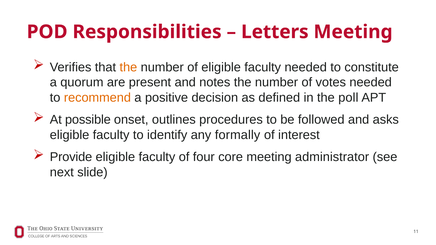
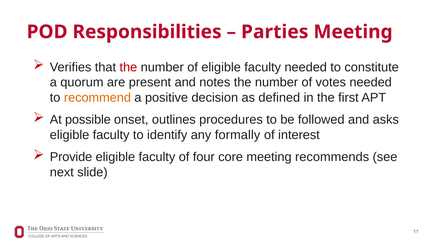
Letters: Letters -> Parties (275, 32)
the colour: orange -> red (128, 67)
poll: poll -> first (348, 98)
administrator: administrator -> recommends (332, 157)
